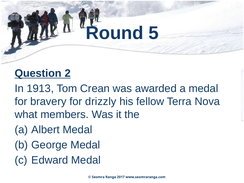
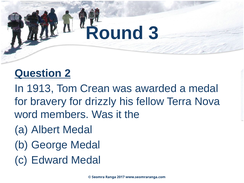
5: 5 -> 3 (154, 33)
what: what -> word (26, 115)
